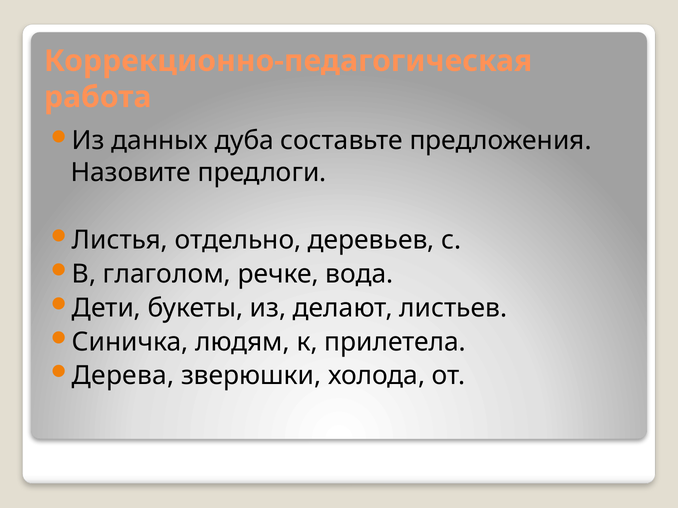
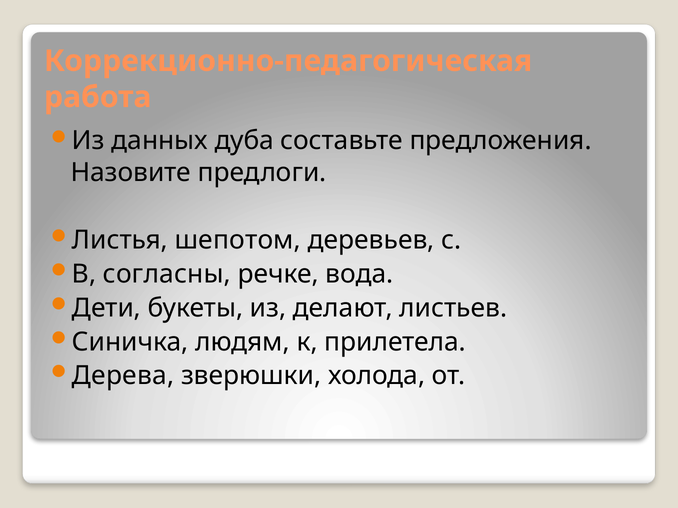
отдельно: отдельно -> шепотом (238, 240)
глаголом: глаголом -> согласны (167, 274)
